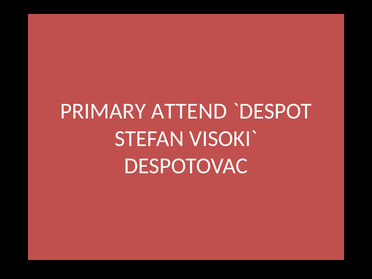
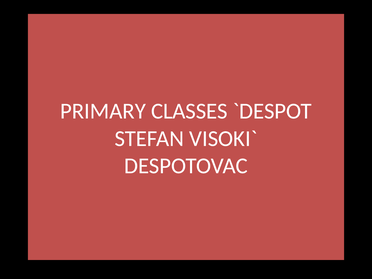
ATTEND: ATTEND -> CLASSES (189, 111)
